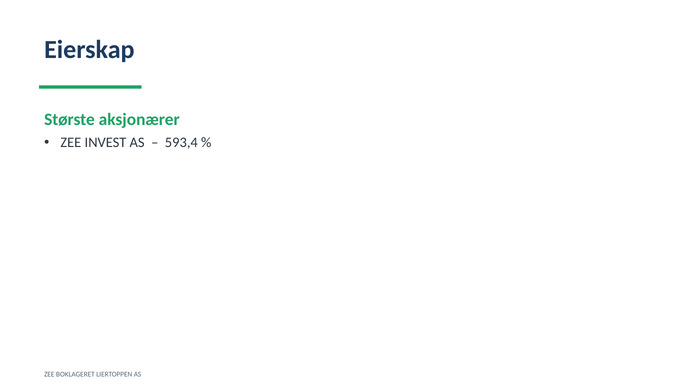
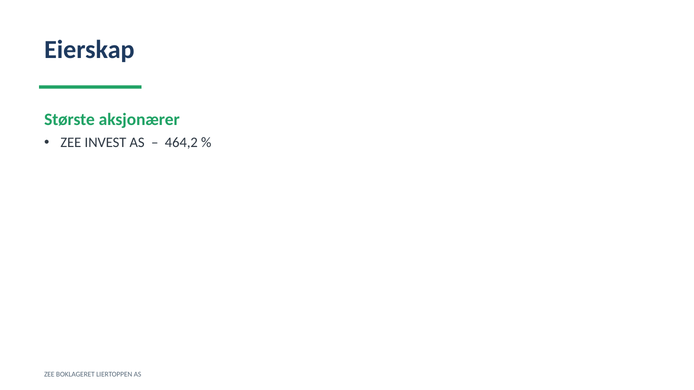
593,4: 593,4 -> 464,2 (181, 143)
